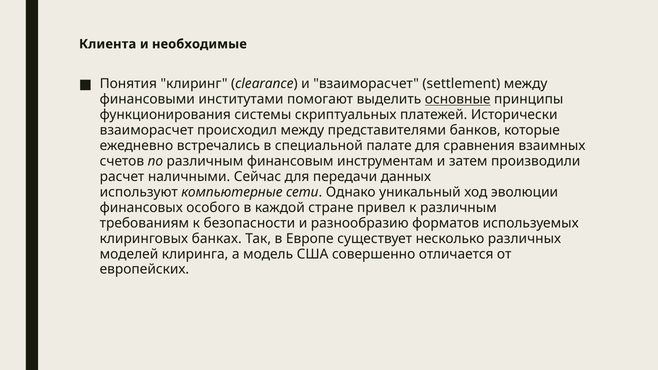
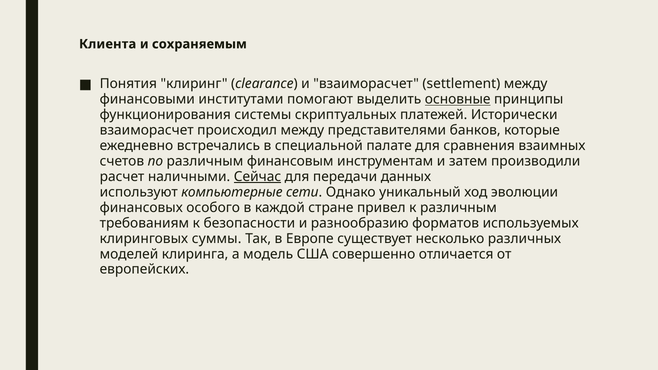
необходимые: необходимые -> сохраняемым (199, 44)
Сейчас underline: none -> present (257, 177)
банках: банках -> суммы (217, 239)
